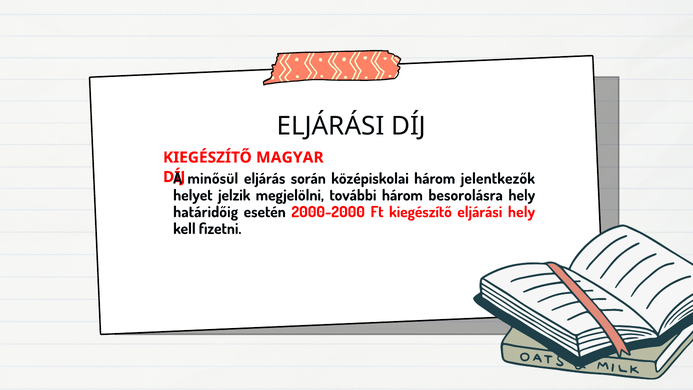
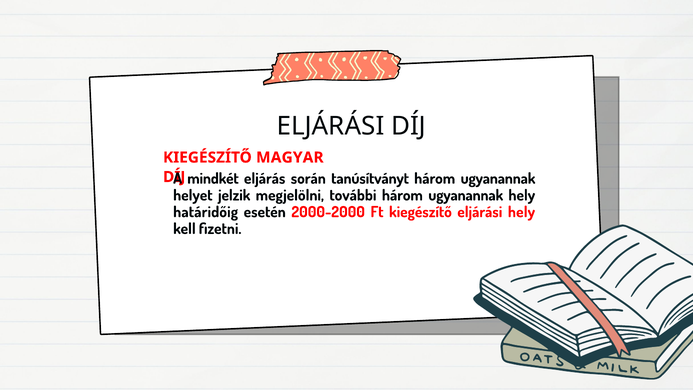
minősül: minősül -> mindkét (213, 179)
középiskolai: középiskolai -> tanúsítványt (370, 179)
jelentkezők: jelentkezők -> ugyanannak (498, 179)
további három besorolásra: besorolásra -> ugyanannak (466, 195)
